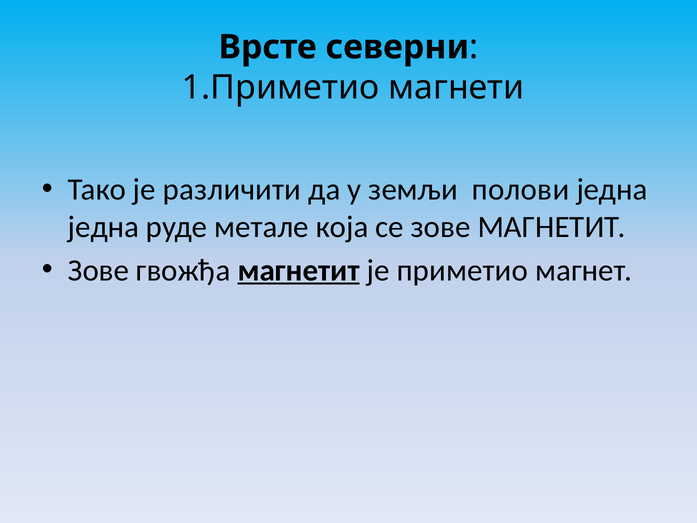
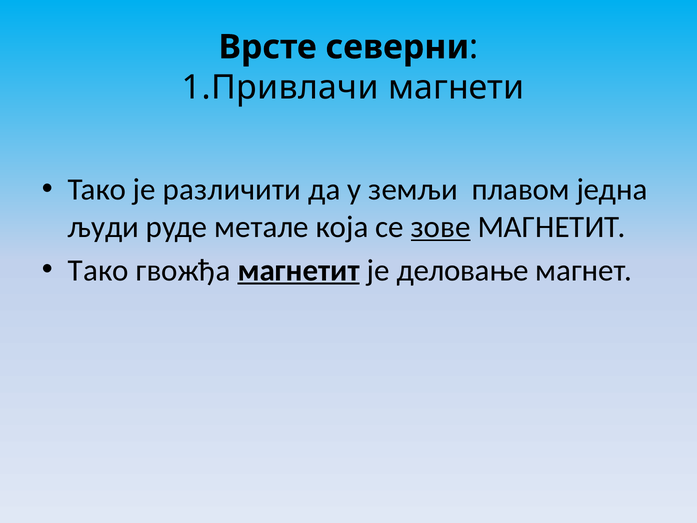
1.Приметио: 1.Приметио -> 1.Привлачи (280, 88)
полови: полови -> плавом (521, 190)
једна: једна -> људи (104, 227)
зове underline: none -> present (441, 227)
Зове: Зове -> Тако (98, 270)
приметио: приметио -> деловање (463, 270)
